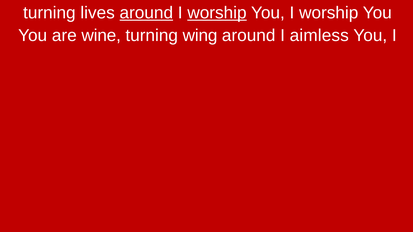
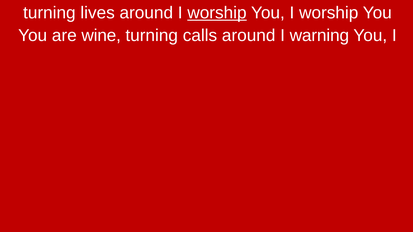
around underline: present -> none (146, 13)
wing: wing -> calls (200, 36)
aimless: aimless -> warning (319, 36)
